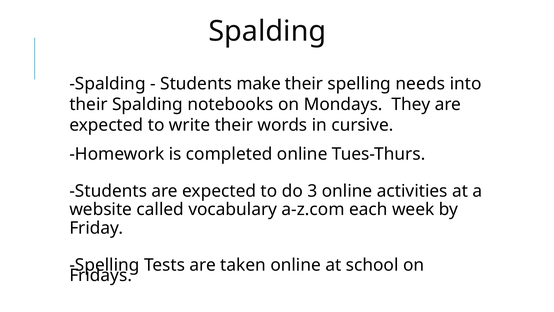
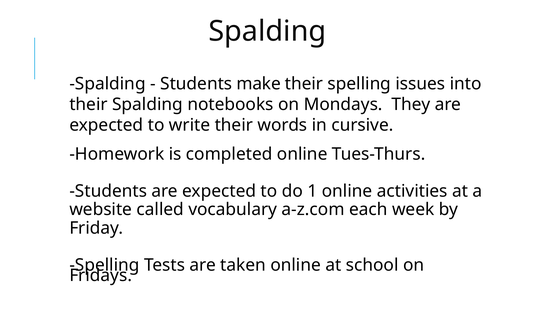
needs: needs -> issues (420, 84)
3: 3 -> 1 (312, 191)
